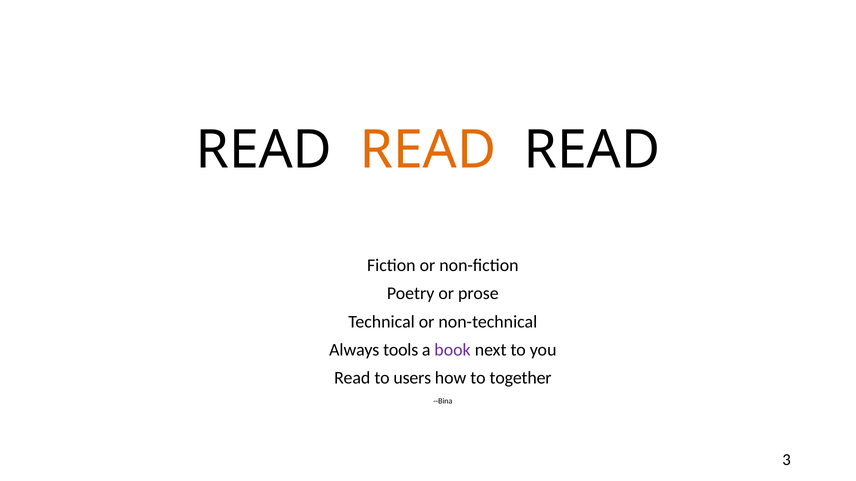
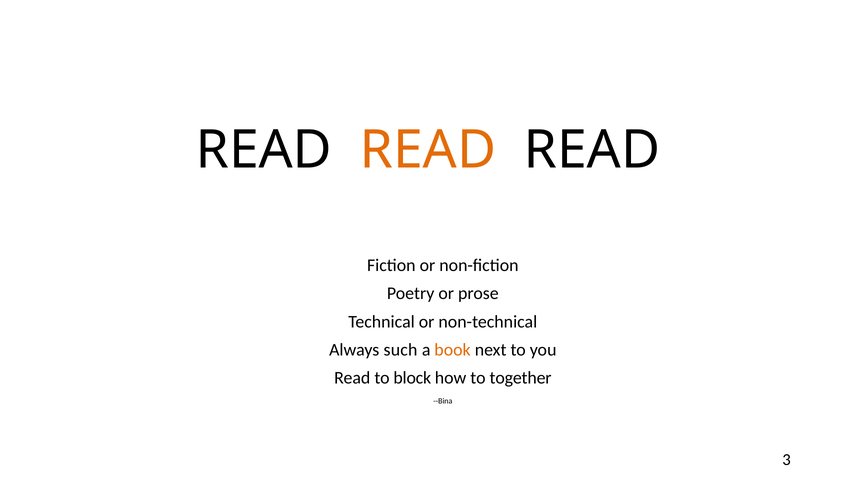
tools: tools -> such (401, 350)
book colour: purple -> orange (453, 350)
users: users -> block (412, 378)
